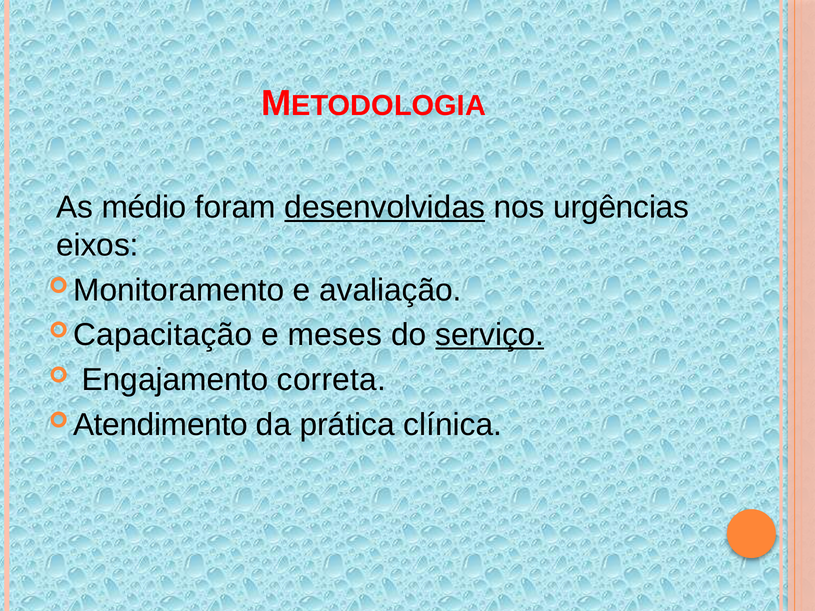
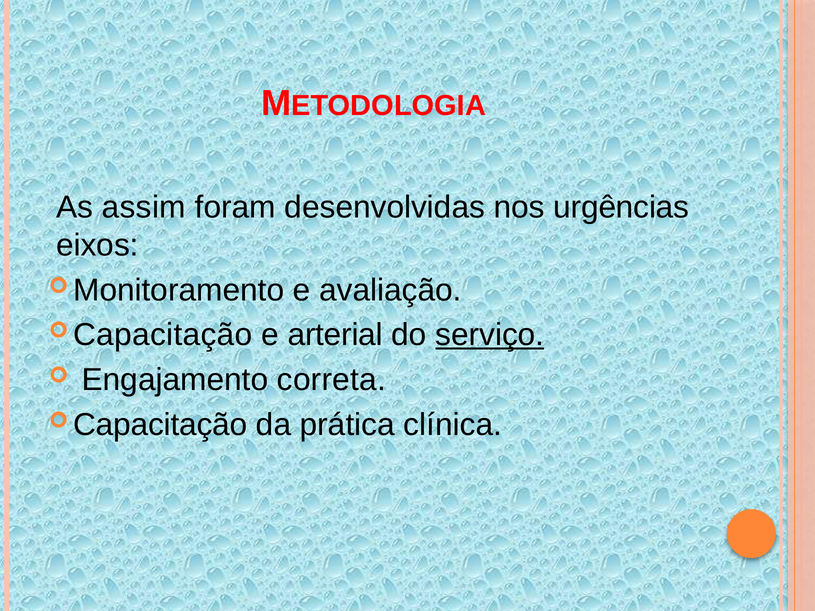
médio: médio -> assim (144, 207)
desenvolvidas underline: present -> none (385, 207)
meses: meses -> arterial (335, 335)
Atendimento: Atendimento -> Capacitação (160, 425)
